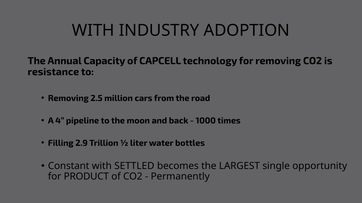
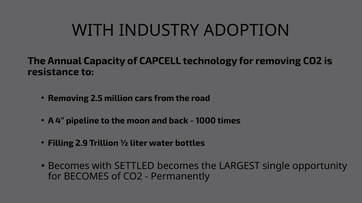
Constant: Constant -> Becomes (69, 166)
for PRODUCT: PRODUCT -> BECOMES (86, 177)
